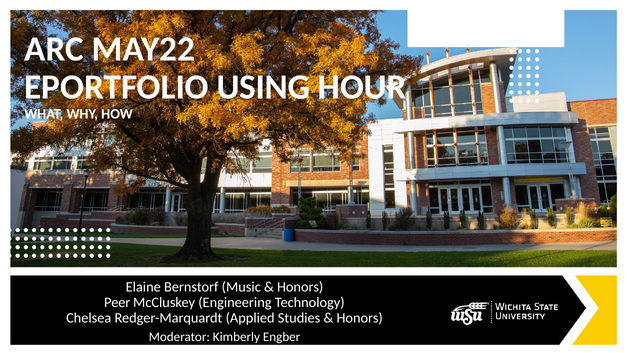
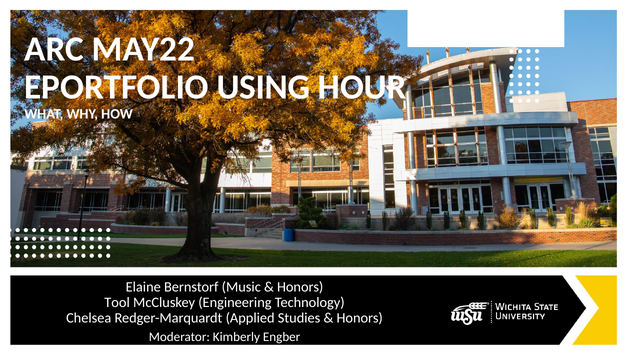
Peer: Peer -> Tool (117, 302)
